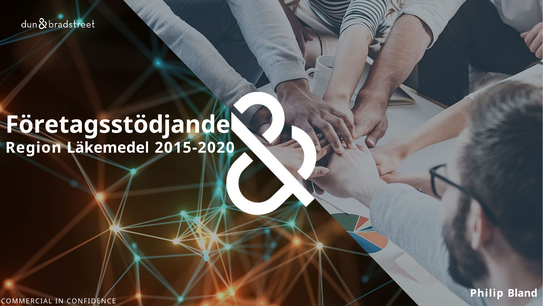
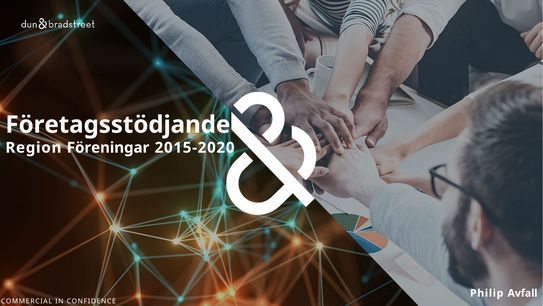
Läkemedel: Läkemedel -> Föreningar (108, 147)
Bland: Bland -> Avfall (523, 293)
